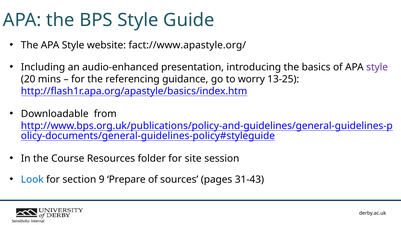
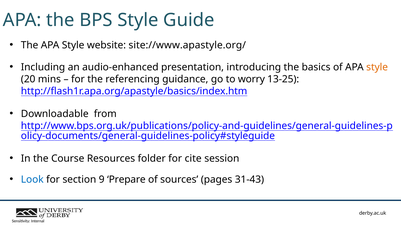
fact://www.apastyle.org/: fact://www.apastyle.org/ -> site://www.apastyle.org/ (187, 45)
style colour: purple -> orange (377, 67)
site: site -> cite (193, 159)
